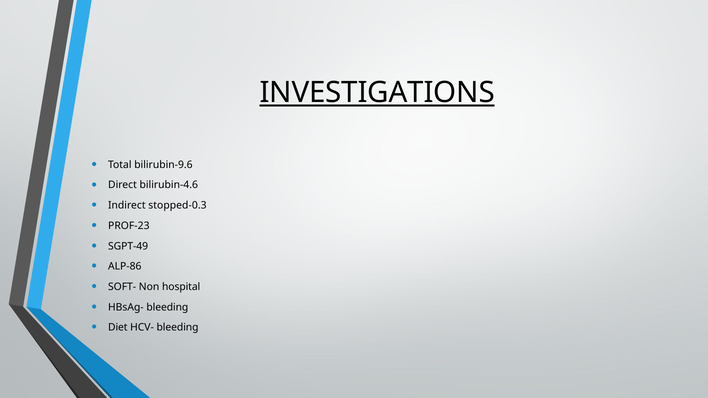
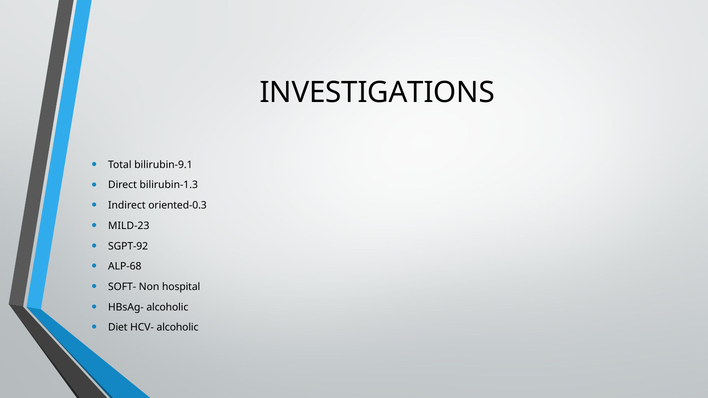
INVESTIGATIONS underline: present -> none (377, 93)
bilirubin-9.6: bilirubin-9.6 -> bilirubin-9.1 (163, 165)
bilirubin-4.6: bilirubin-4.6 -> bilirubin-1.3 (169, 185)
stopped-0.3: stopped-0.3 -> oriented-0.3 (178, 206)
PROF-23: PROF-23 -> MILD-23 (129, 226)
SGPT-49: SGPT-49 -> SGPT-92 (128, 246)
ALP-86: ALP-86 -> ALP-68 (125, 267)
HBsAg- bleeding: bleeding -> alcoholic (167, 307)
HCV- bleeding: bleeding -> alcoholic (178, 328)
